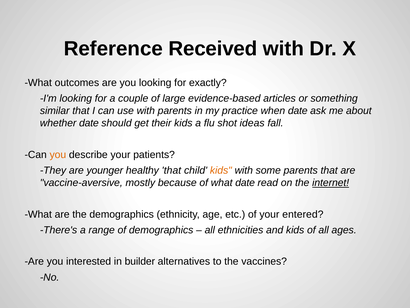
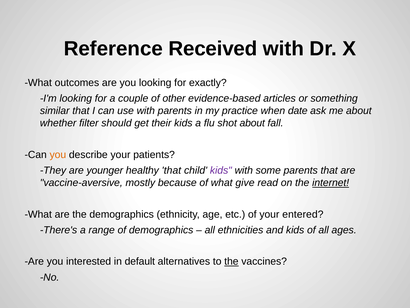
large: large -> other (174, 98)
whether date: date -> filter (89, 123)
shot ideas: ideas -> about (252, 123)
kids colour: orange -> purple (221, 170)
what date: date -> give (245, 183)
builder: builder -> default (140, 261)
the underline: none -> present (231, 261)
